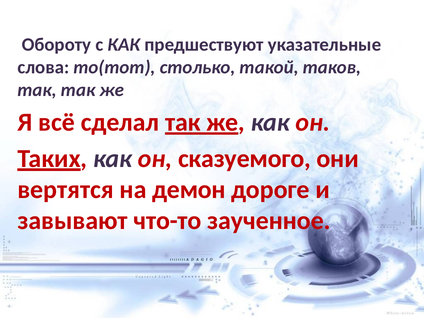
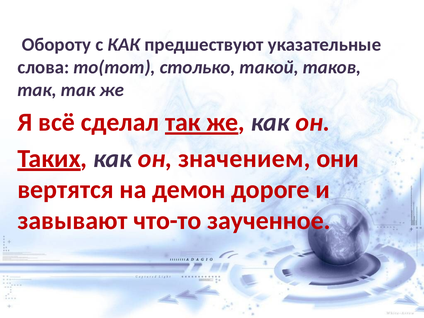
сказуемого: сказуемого -> значением (244, 159)
